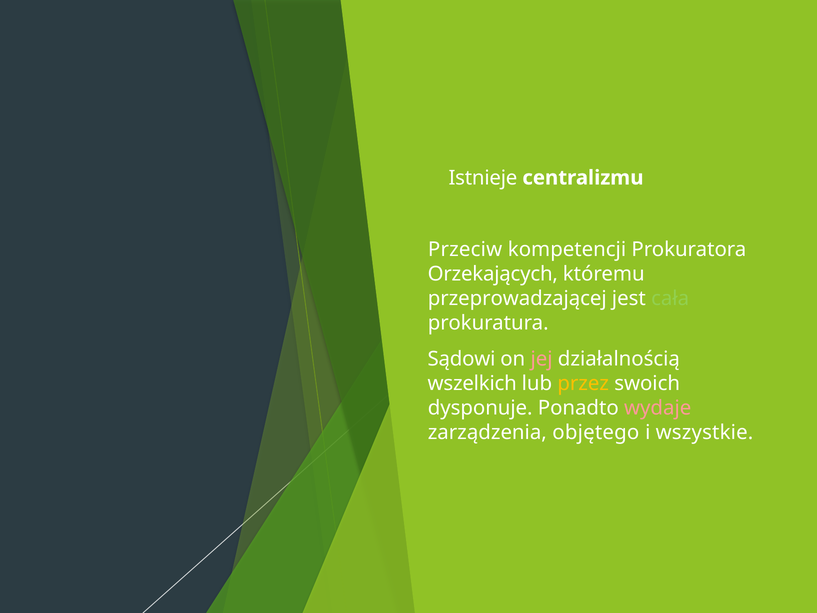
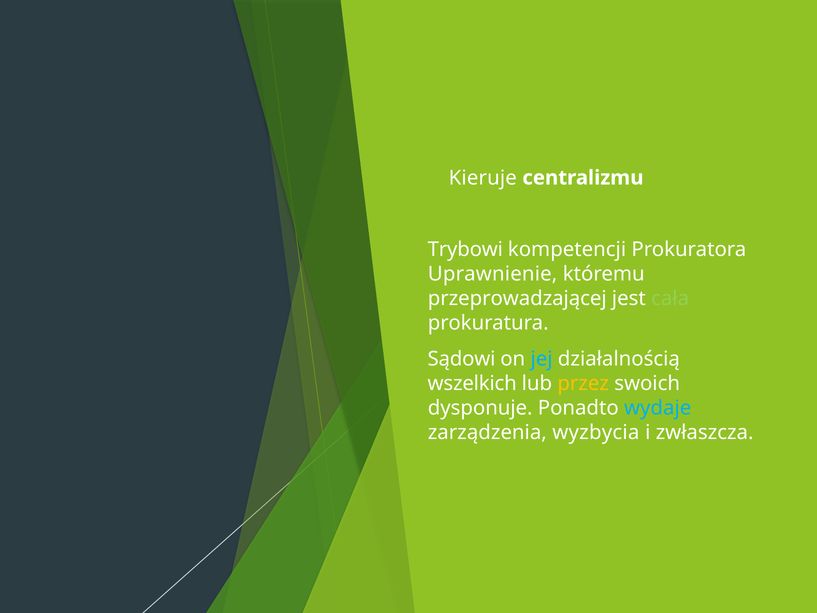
Istnieje: Istnieje -> Kieruje (483, 178)
Przeciw: Przeciw -> Trybowi (465, 249)
Orzekających: Orzekających -> Uprawnienie (493, 274)
jej colour: pink -> light blue (542, 359)
wydaje colour: pink -> light blue (658, 408)
objętego: objętego -> wyzbycia (596, 432)
wszystkie: wszystkie -> zwłaszcza (705, 432)
